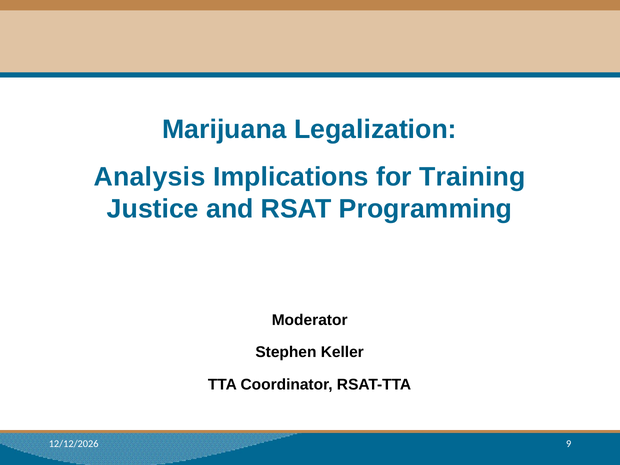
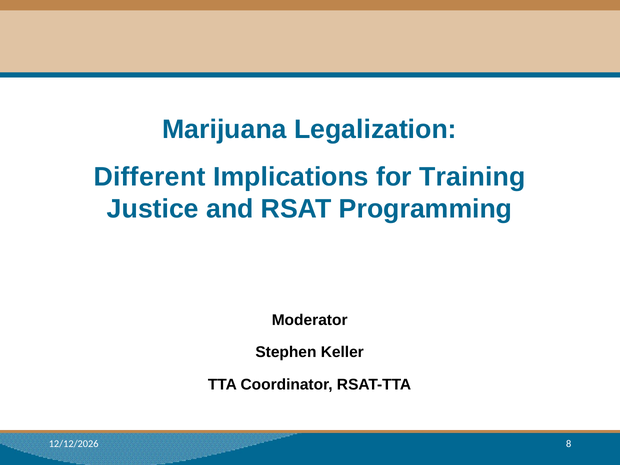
Analysis: Analysis -> Different (150, 177)
9: 9 -> 8 (569, 444)
